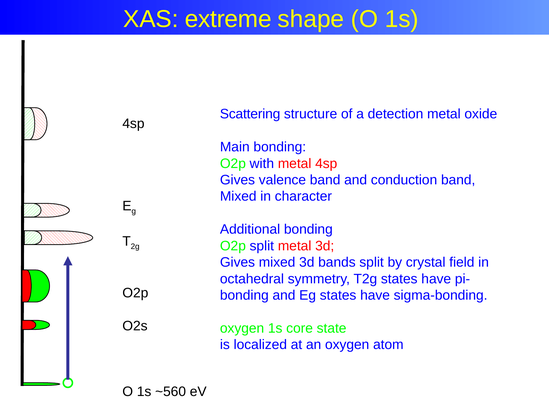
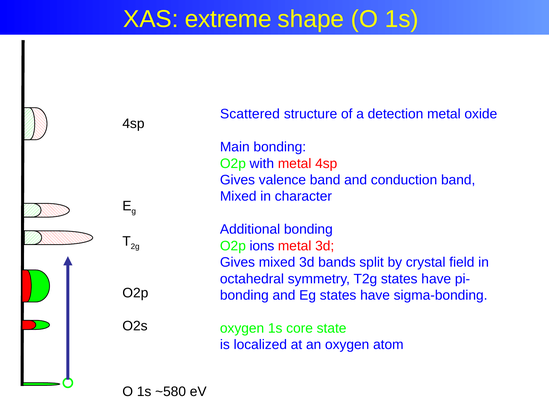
Scattering: Scattering -> Scattered (250, 114)
O2p split: split -> ions (262, 246)
~560: ~560 -> ~580 (171, 392)
